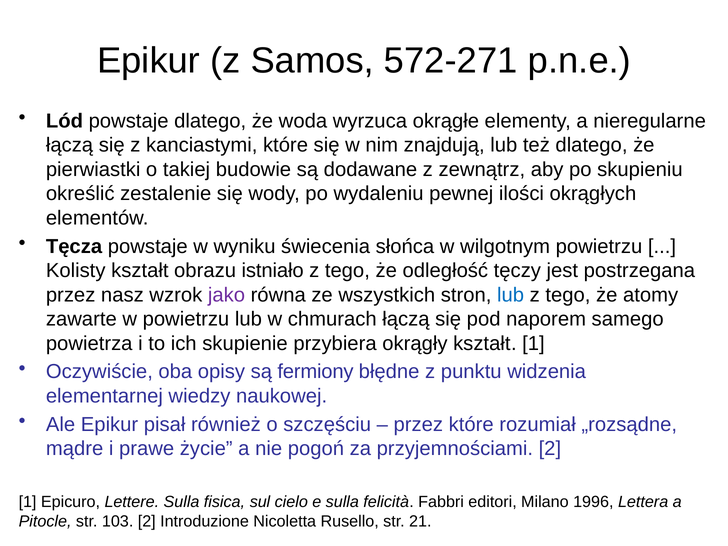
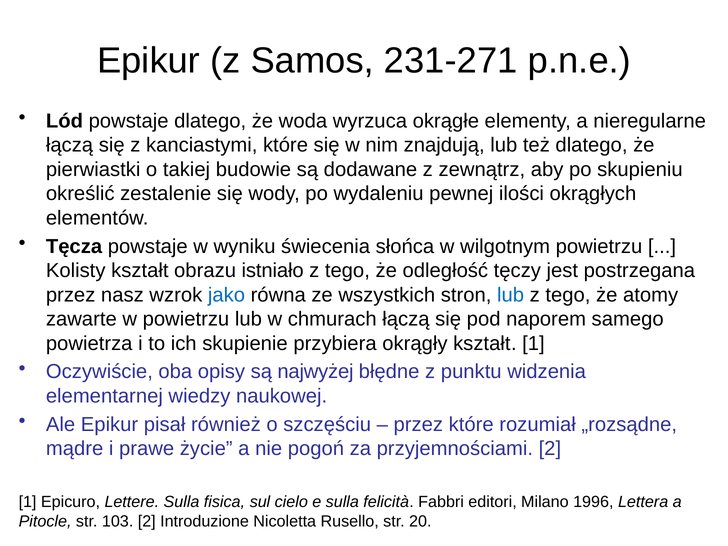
572-271: 572-271 -> 231-271 (451, 61)
jako colour: purple -> blue (226, 295)
fermiony: fermiony -> najwyżej (315, 372)
21: 21 -> 20 (420, 521)
